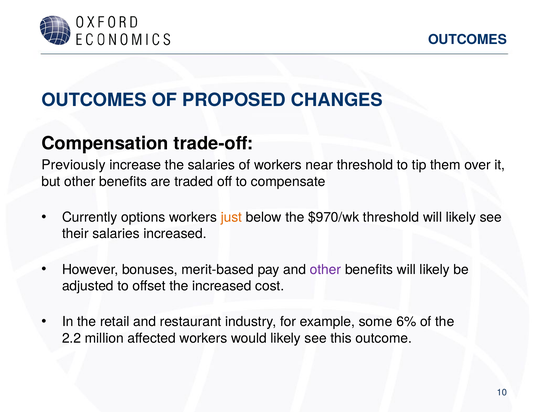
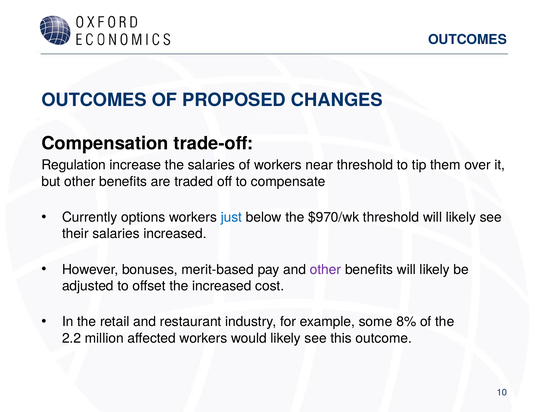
Previously: Previously -> Regulation (74, 165)
just colour: orange -> blue (231, 217)
6%: 6% -> 8% (406, 321)
